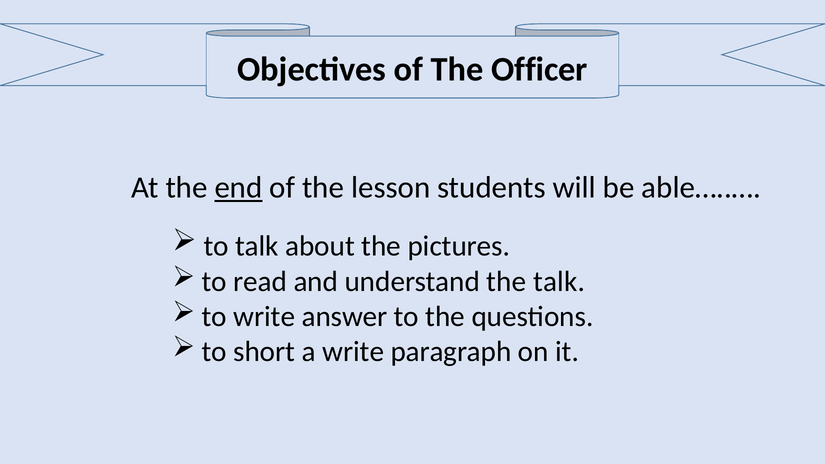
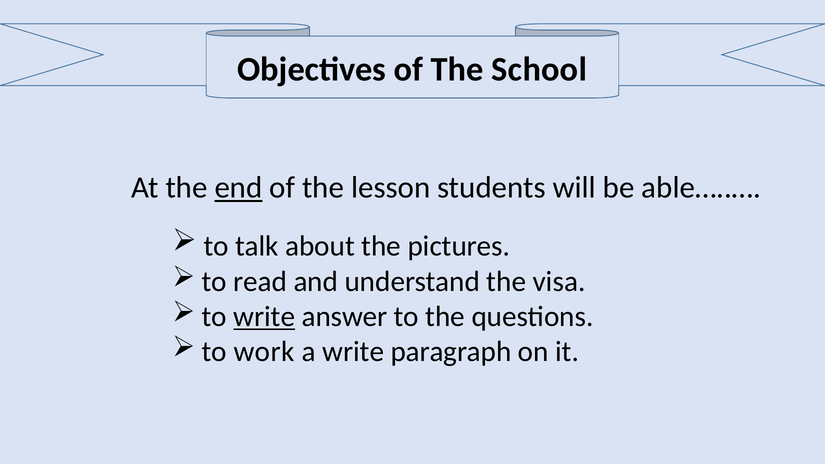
Officer: Officer -> School (539, 69)
the talk: talk -> visa (559, 282)
write underline: none -> present (264, 317)
short: short -> work (264, 352)
